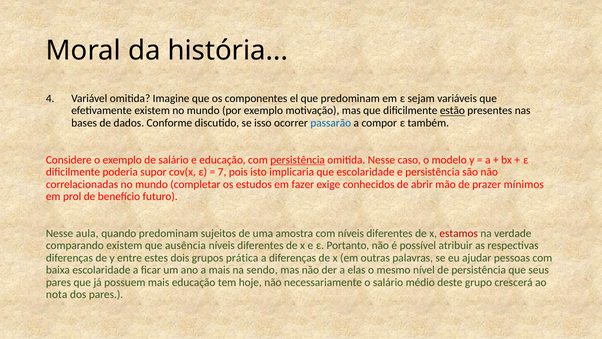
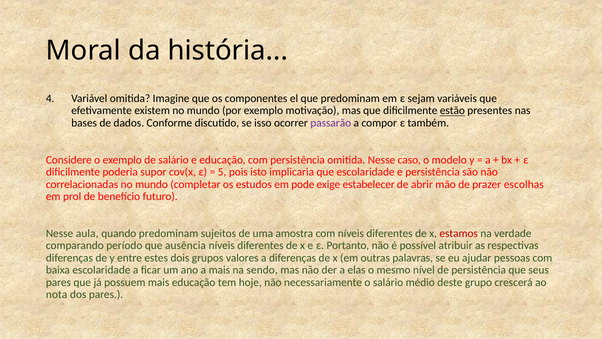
passarão colour: blue -> purple (331, 123)
persistência underline: present -> none (298, 160)
7: 7 -> 5 (222, 172)
fazer: fazer -> pode (303, 184)
conhecidos: conhecidos -> estabelecer (369, 184)
mínimos: mínimos -> escolhas (524, 184)
comparando existem: existem -> período (124, 245)
prática: prática -> valores (242, 258)
